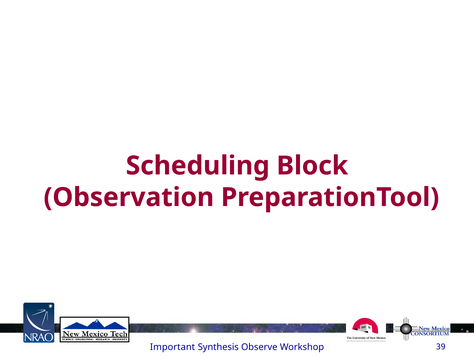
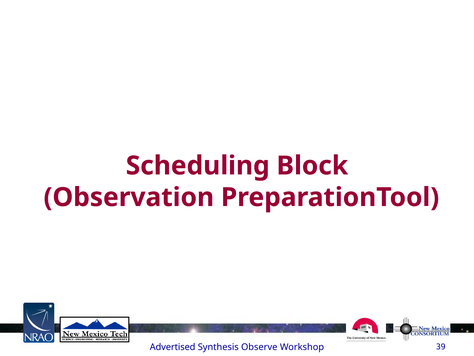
Important: Important -> Advertised (173, 347)
